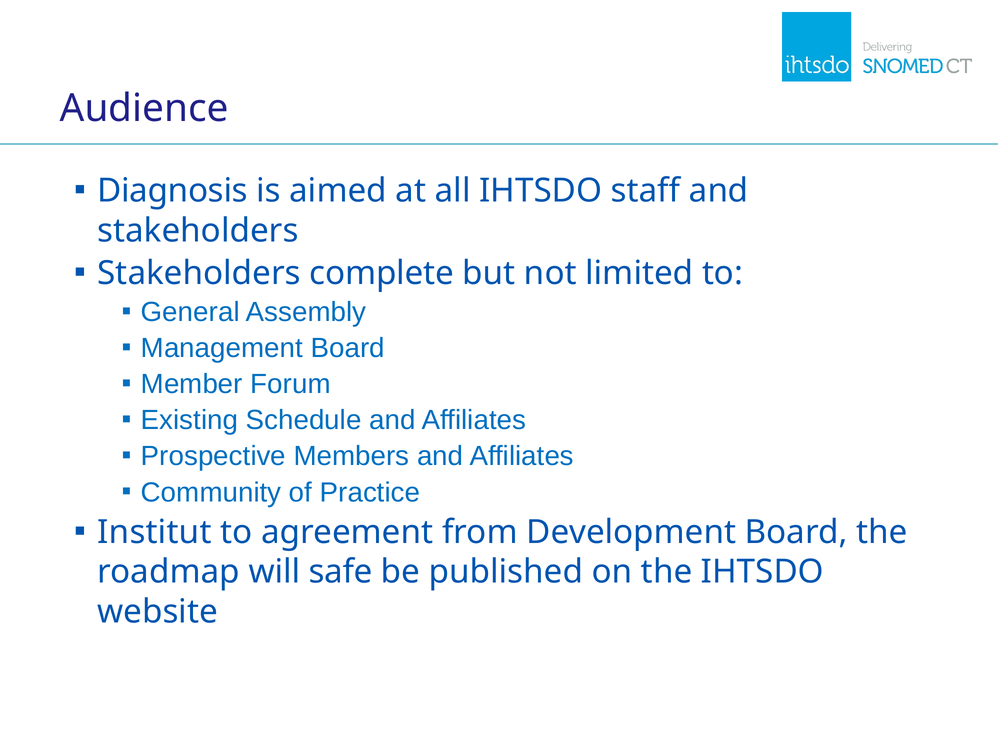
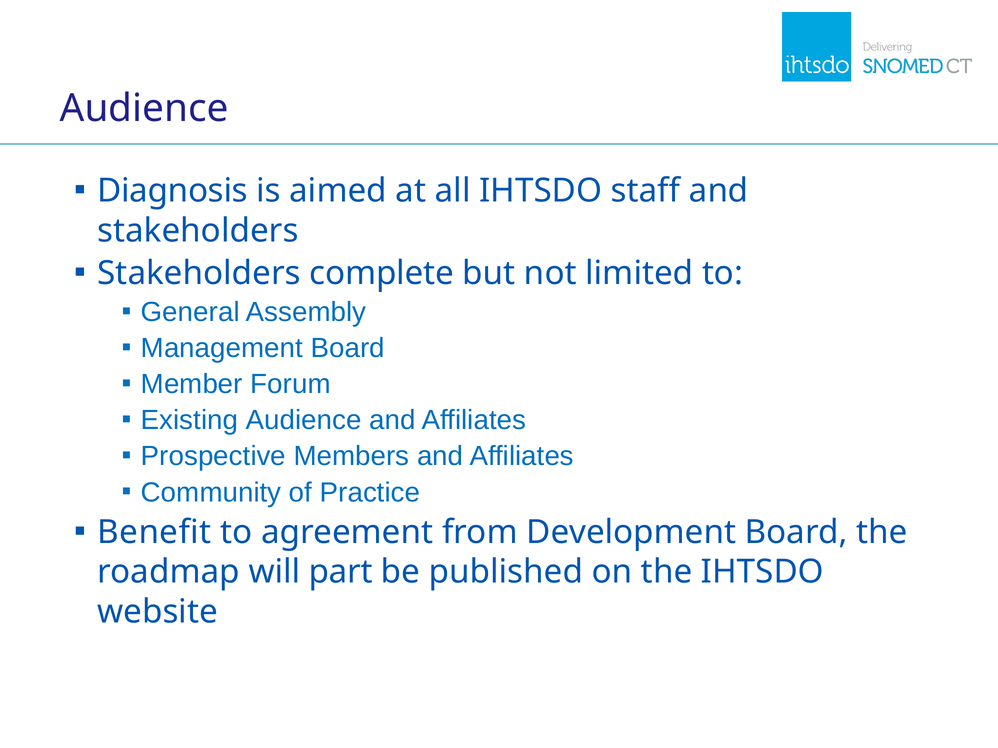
Existing Schedule: Schedule -> Audience (304, 421)
Institut: Institut -> Benefit (154, 532)
safe: safe -> part (341, 572)
